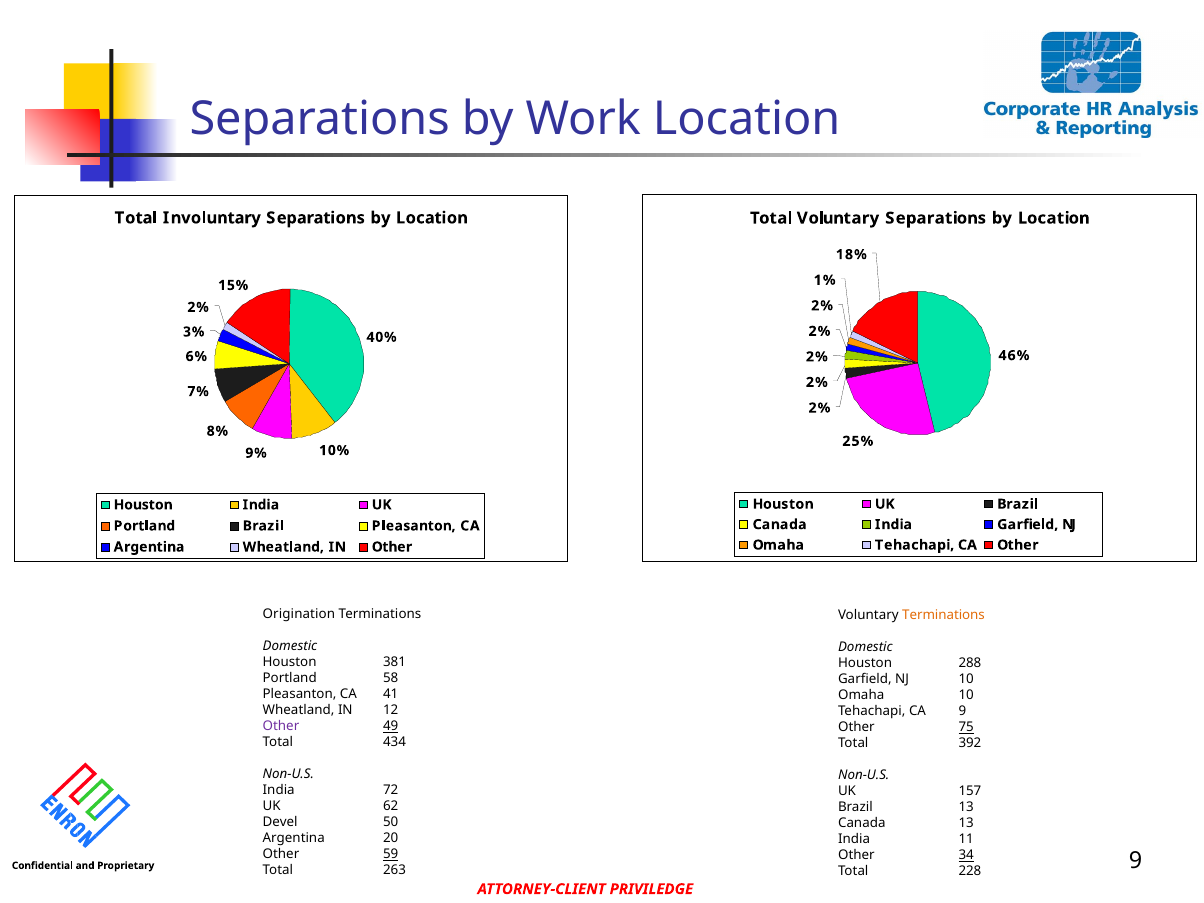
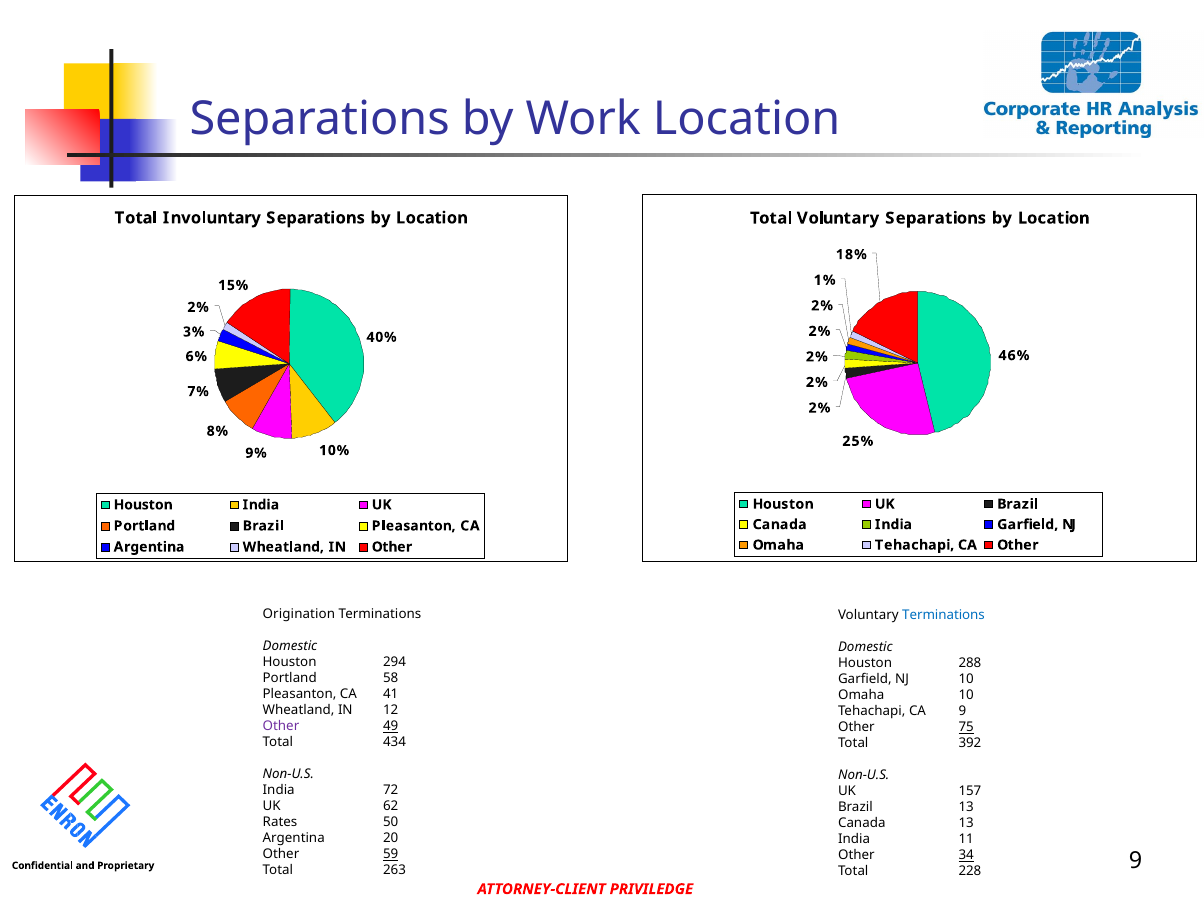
Terminations colour: orange -> blue (944, 615)
381: 381 -> 294 (395, 662)
Devel: Devel -> Rates (280, 822)
